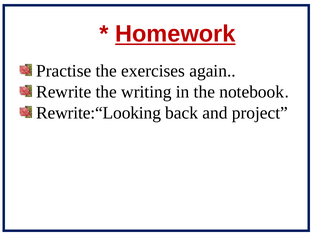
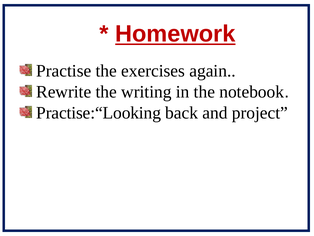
Rewrite:“Looking: Rewrite:“Looking -> Practise:“Looking (99, 113)
